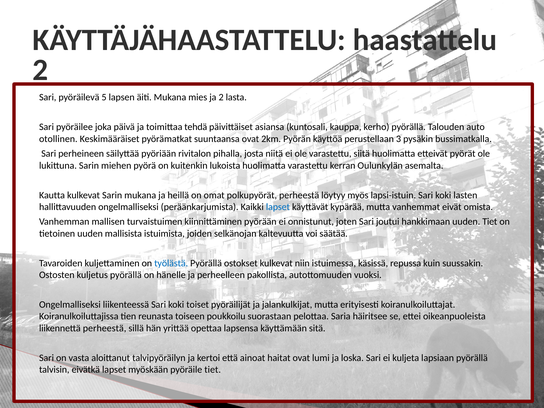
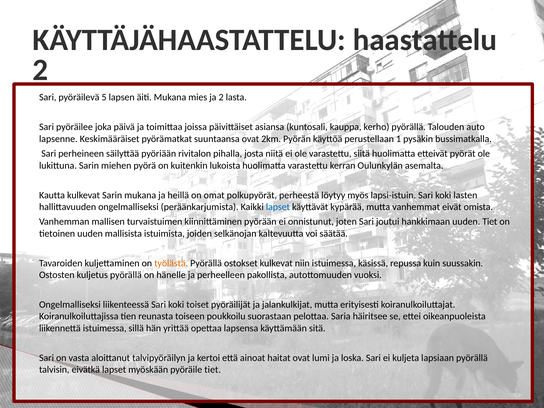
tehdä: tehdä -> joissa (196, 127)
otollinen: otollinen -> lapsenne (58, 139)
3: 3 -> 1 (399, 139)
työlästä colour: blue -> orange (171, 263)
liikennettä perheestä: perheestä -> istuimessa (105, 328)
